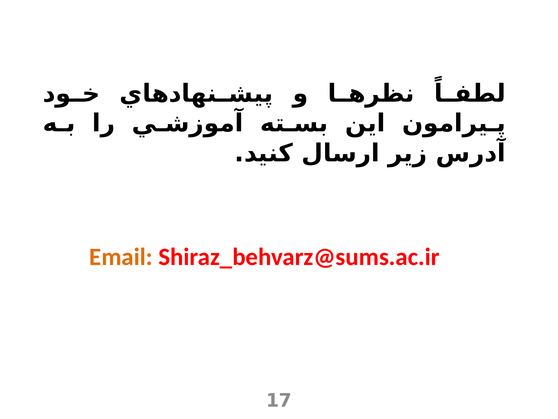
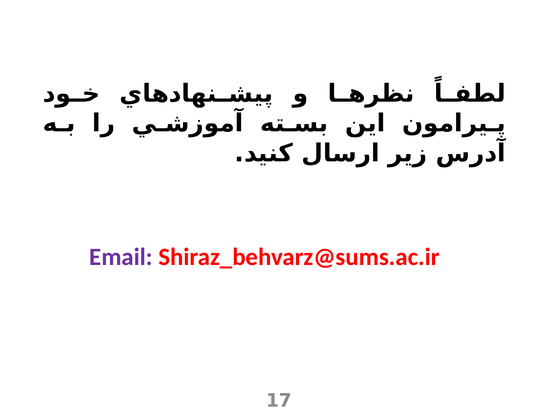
Email colour: orange -> purple (121, 257)
